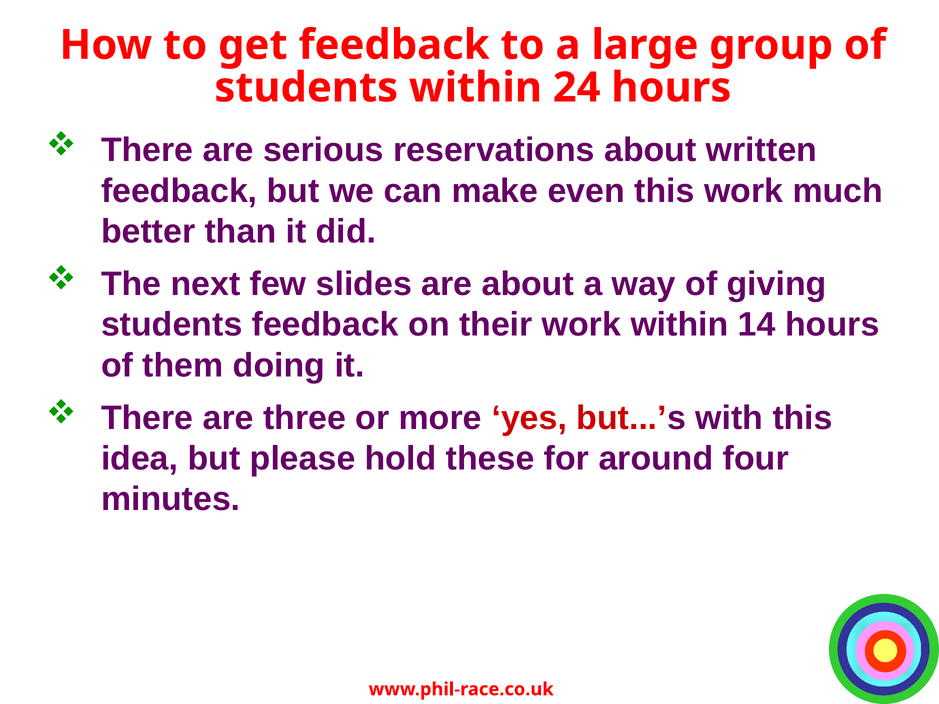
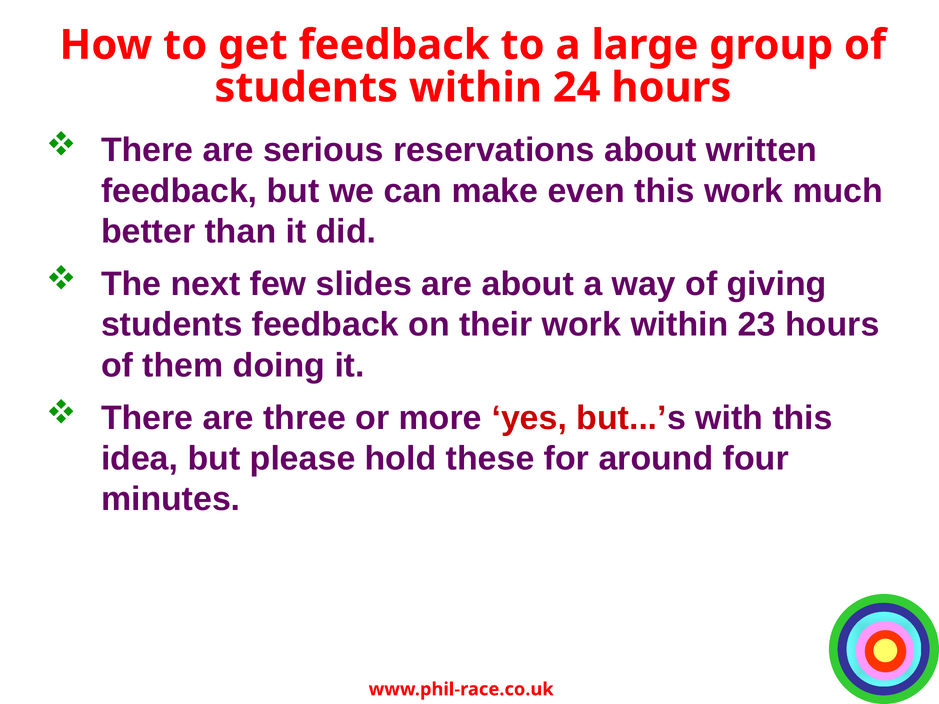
14: 14 -> 23 (757, 325)
